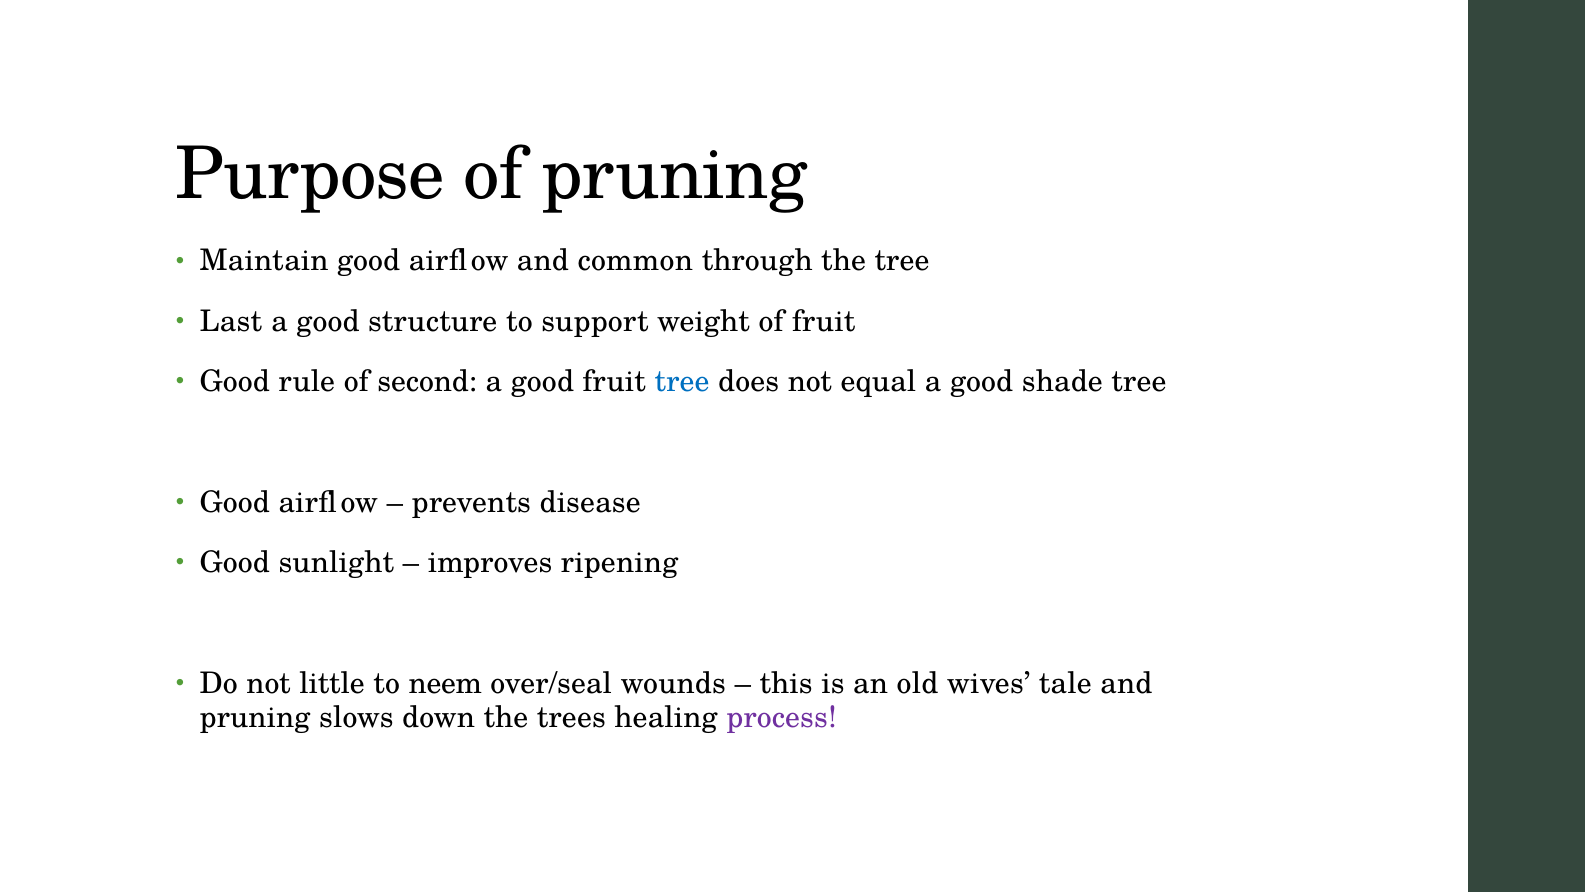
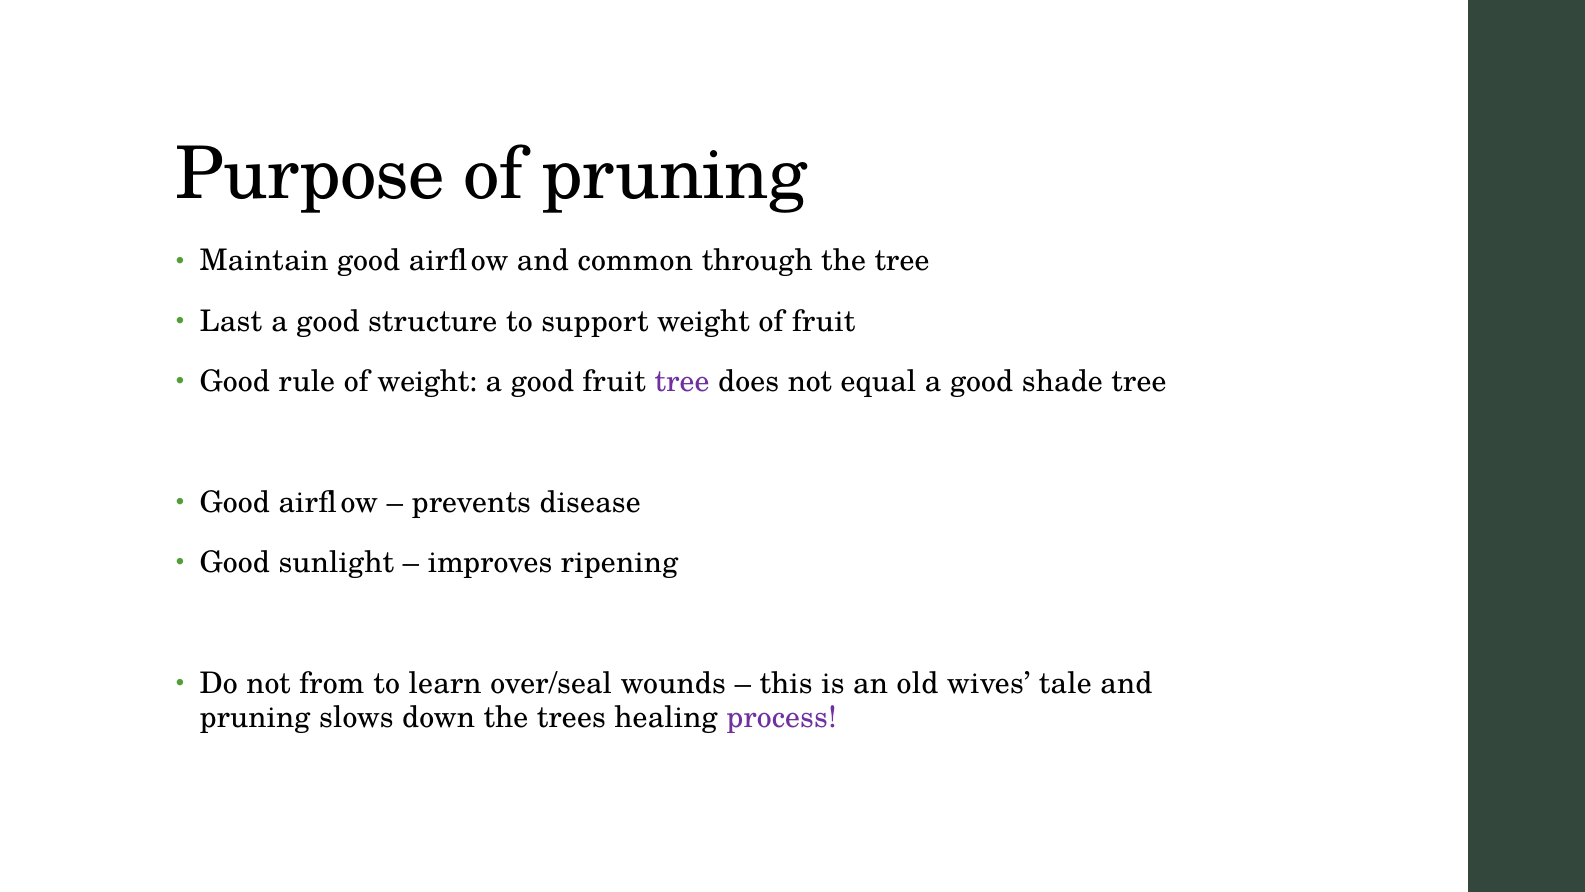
of second: second -> weight (427, 382)
tree colour: blue -> purple (682, 382)
little: little -> from (332, 683)
neem: neem -> learn (445, 683)
